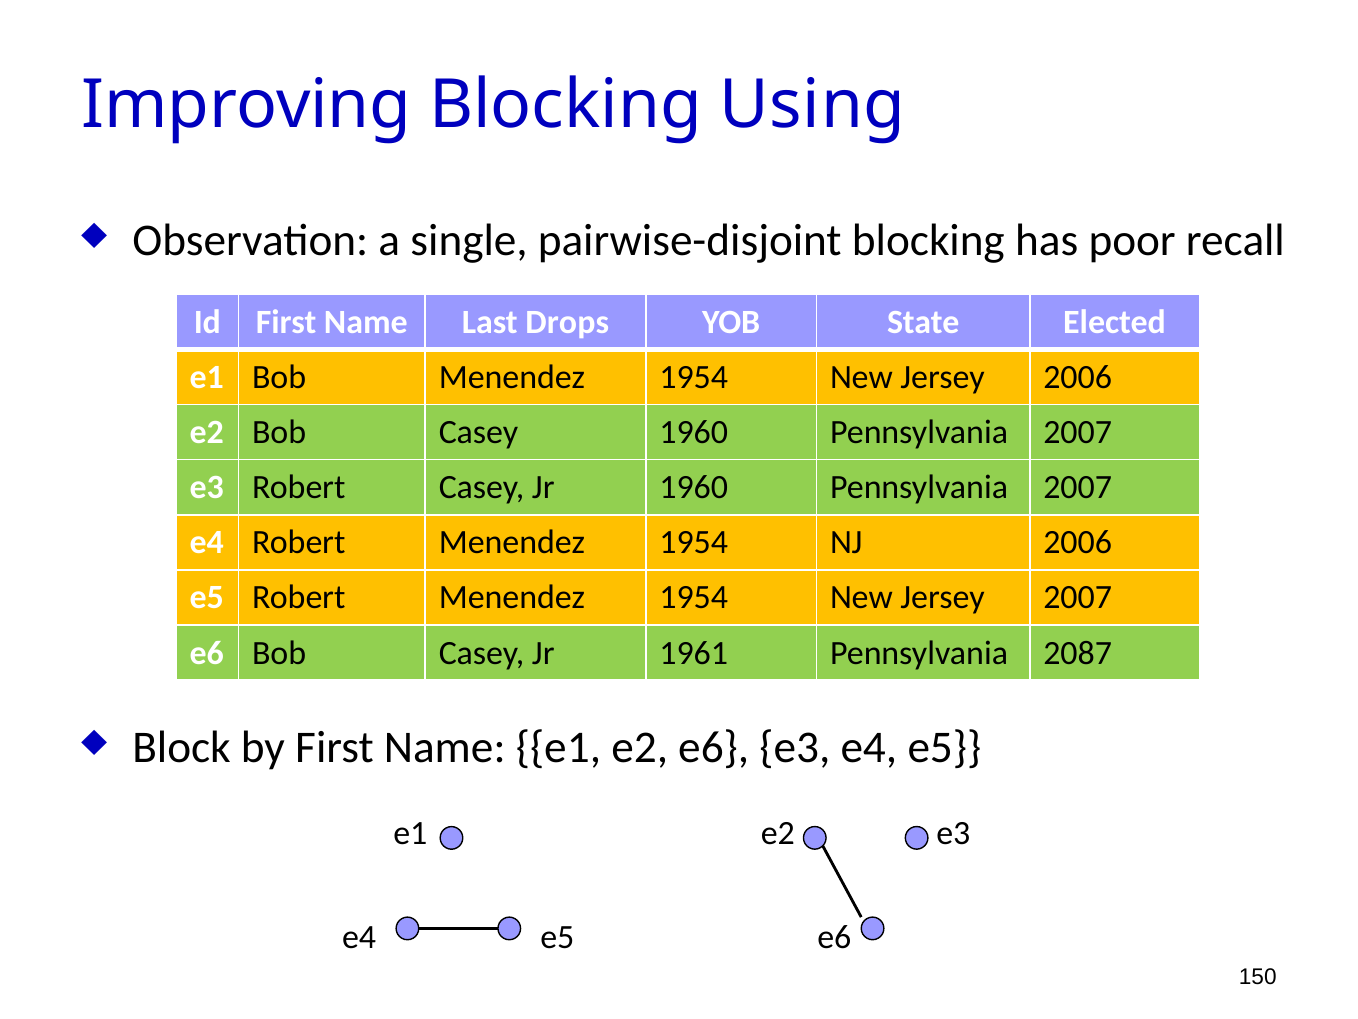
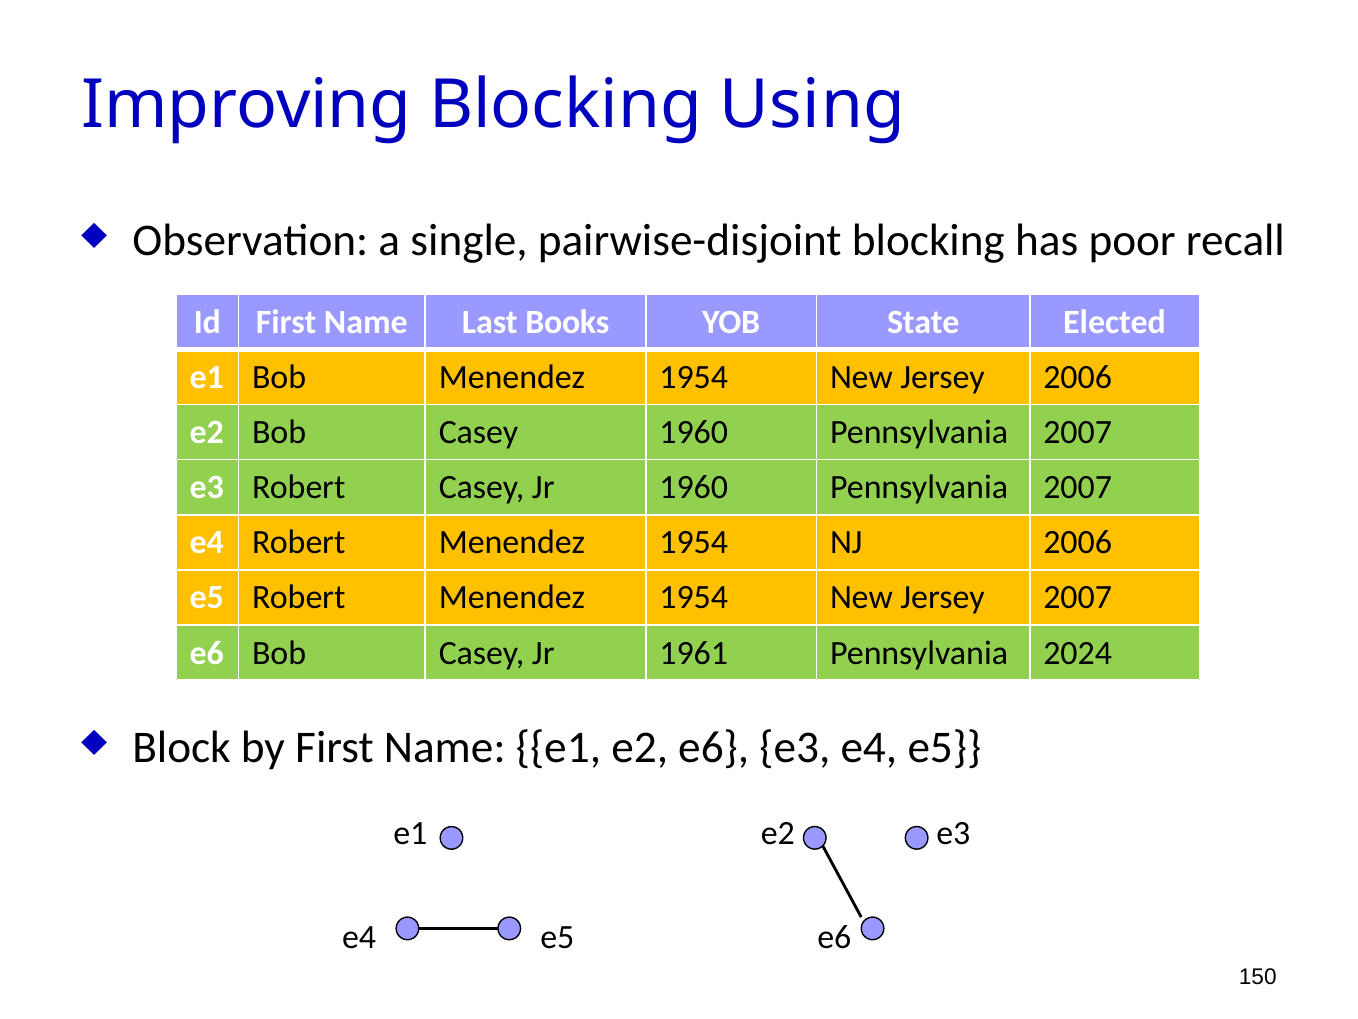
Drops: Drops -> Books (567, 322)
2087: 2087 -> 2024 (1078, 653)
